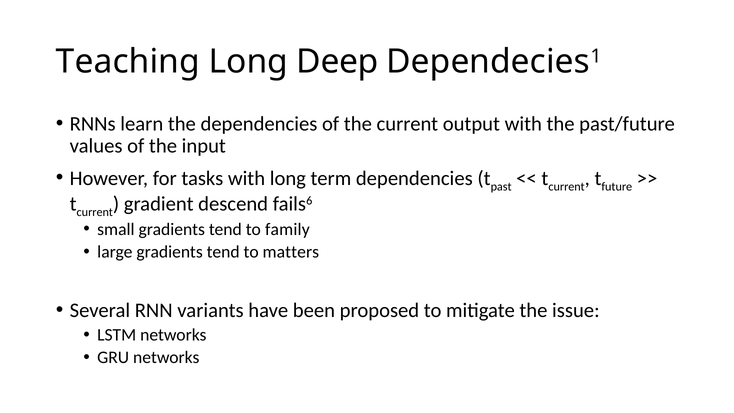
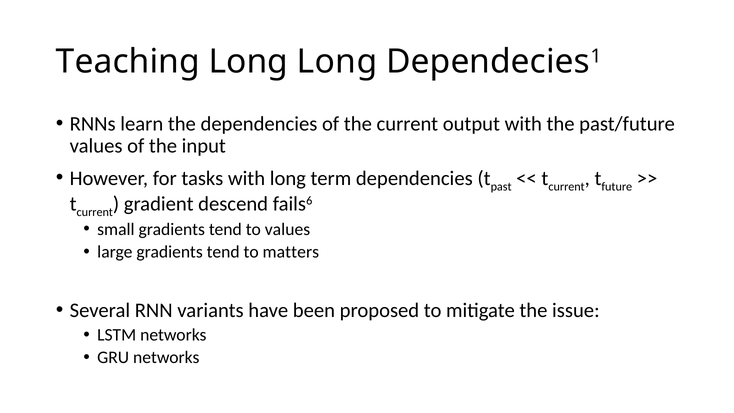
Long Deep: Deep -> Long (337, 62)
to family: family -> values (287, 229)
